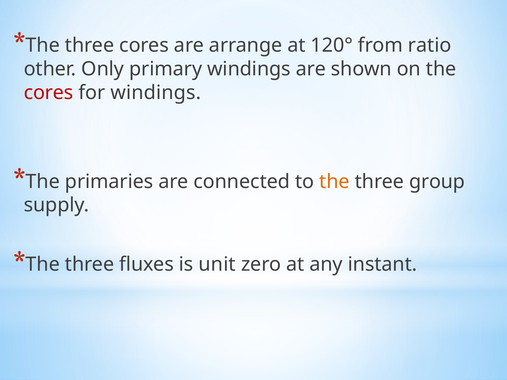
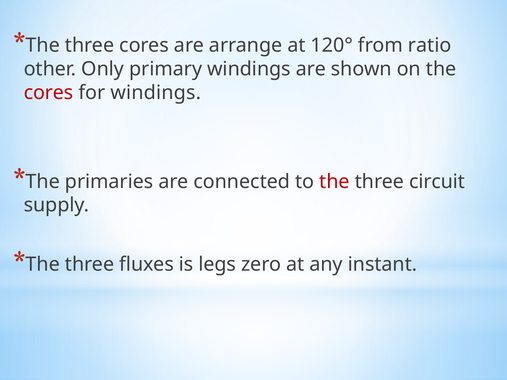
the colour: orange -> red (335, 182)
group: group -> circuit (437, 182)
unit: unit -> legs (217, 265)
